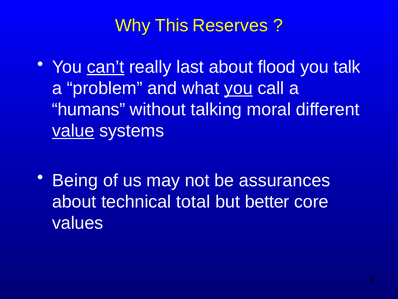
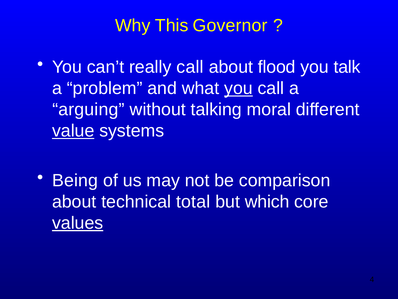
Reserves: Reserves -> Governor (230, 25)
can’t underline: present -> none (105, 67)
really last: last -> call (190, 67)
humans: humans -> arguing (88, 109)
assurances: assurances -> comparison (285, 180)
better: better -> which (267, 201)
values underline: none -> present (78, 223)
